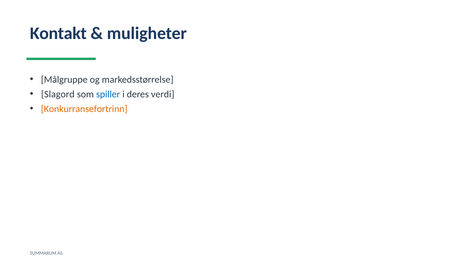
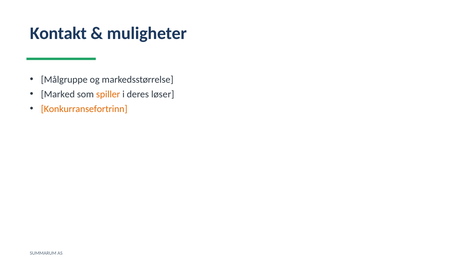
Slagord: Slagord -> Marked (58, 94)
spiller colour: blue -> orange (108, 94)
verdi: verdi -> løser (163, 94)
